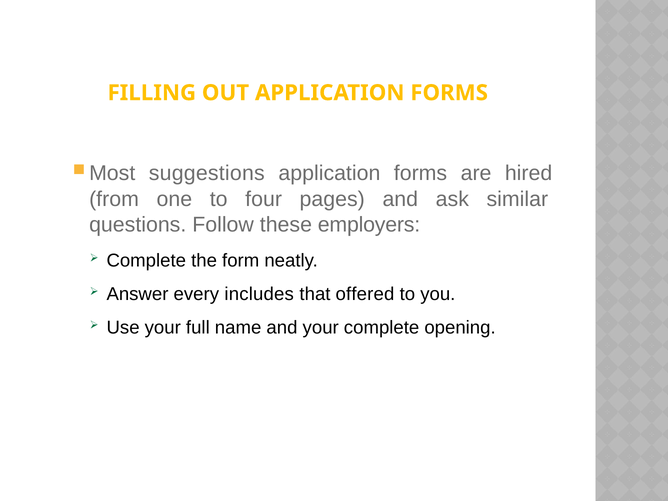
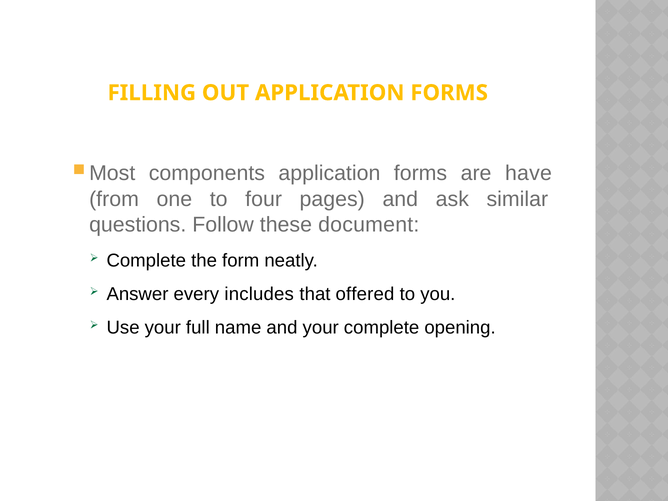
suggestions: suggestions -> components (207, 173)
hired: hired -> have (528, 173)
employers: employers -> document (369, 225)
